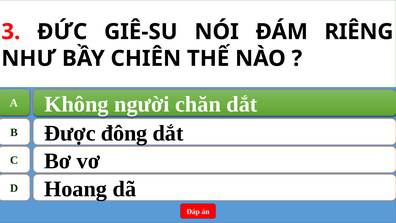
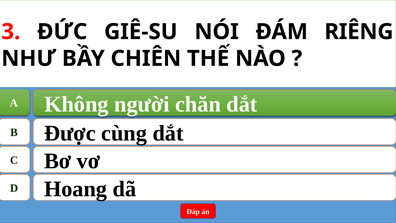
đông: đông -> cùng (124, 133)
